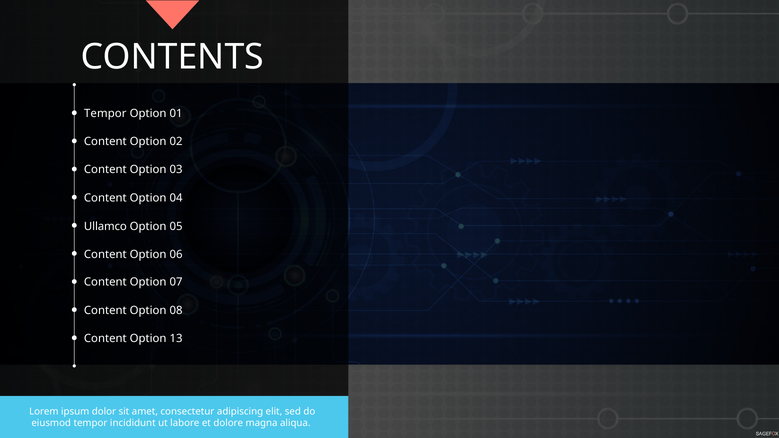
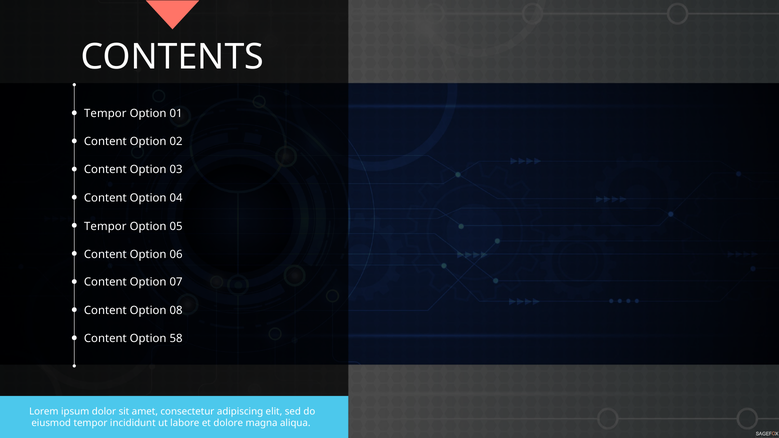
Ullamco: Ullamco -> Tempor (105, 226)
13: 13 -> 58 (176, 339)
